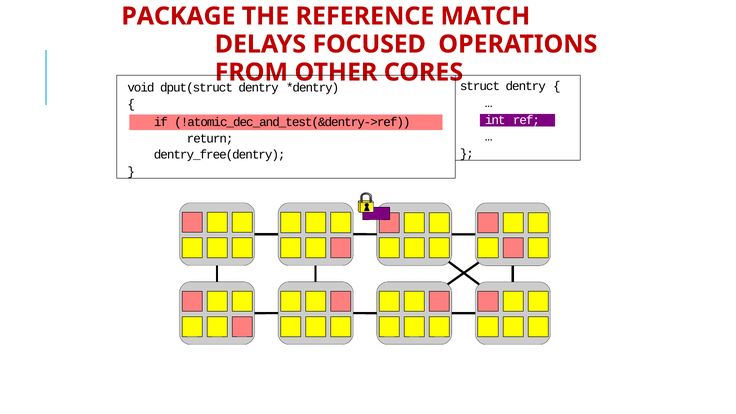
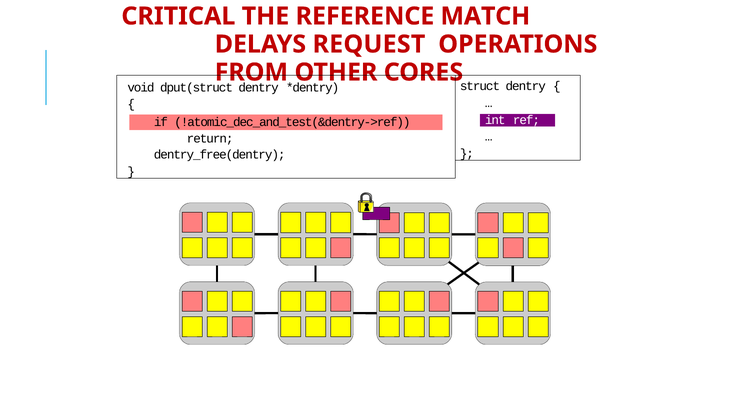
PACKAGE: PACKAGE -> CRITICAL (178, 16)
FOCUSED: FOCUSED -> REQUEST (369, 44)
